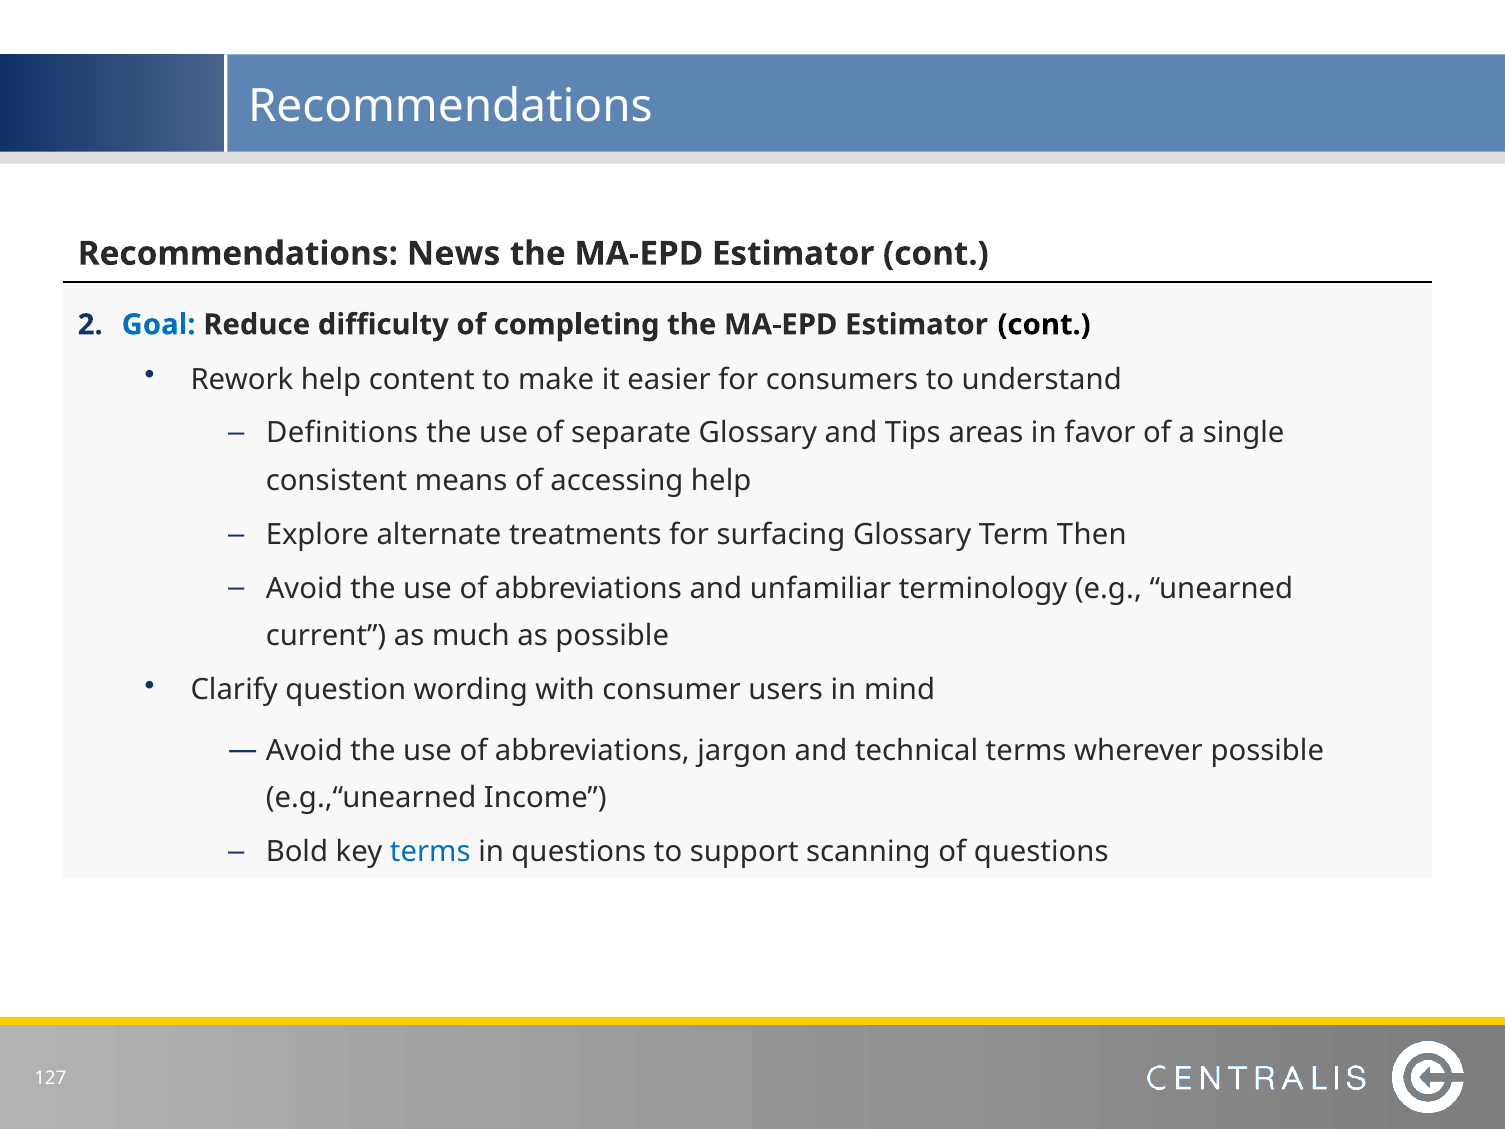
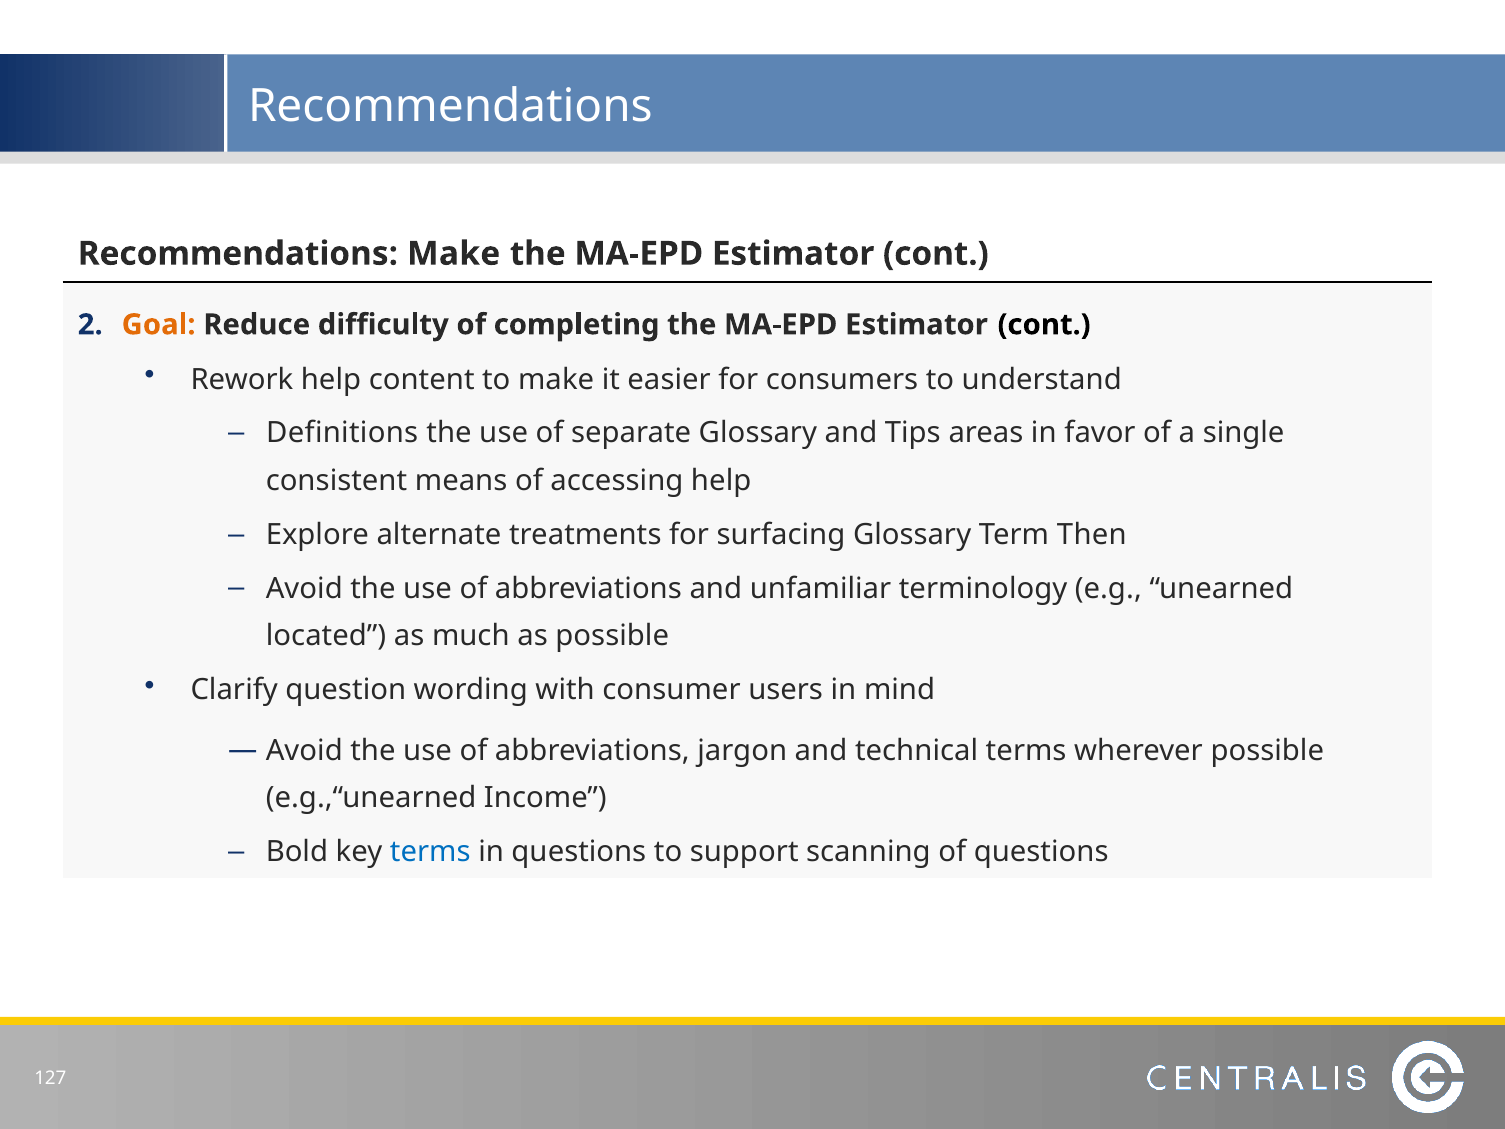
Recommendations News: News -> Make (454, 254)
Goal colour: blue -> orange (159, 325)
current: current -> located (326, 636)
